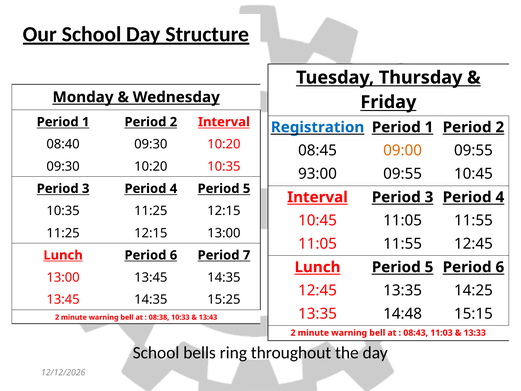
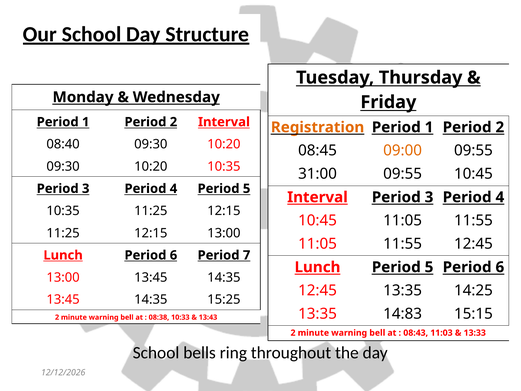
Registration colour: blue -> orange (318, 127)
93:00: 93:00 -> 31:00 (318, 174)
14:48: 14:48 -> 14:83 (403, 314)
